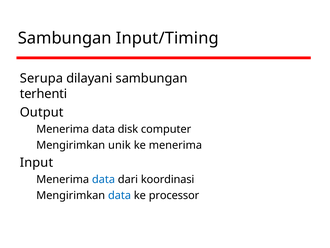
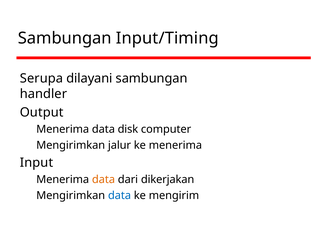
terhenti: terhenti -> handler (43, 94)
unik: unik -> jalur (120, 145)
data colour: blue -> orange (104, 179)
koordinasi: koordinasi -> dikerjakan (168, 179)
processor: processor -> mengirim (174, 195)
